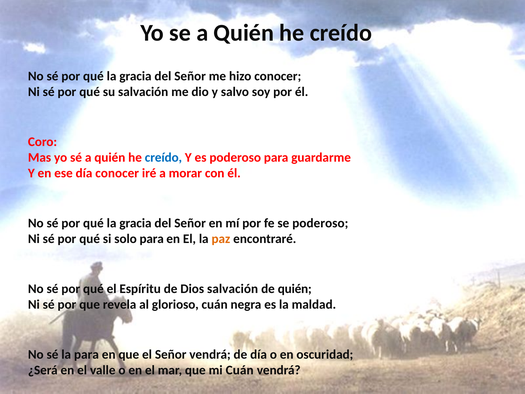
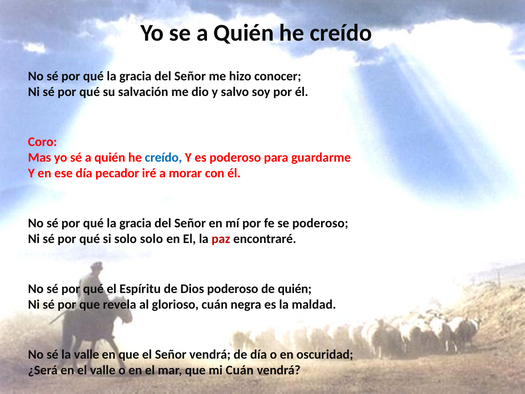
día conocer: conocer -> pecador (117, 173)
solo para: para -> solo (152, 239)
paz colour: orange -> red (221, 239)
Dios salvación: salvación -> poderoso (233, 289)
la para: para -> valle (87, 354)
